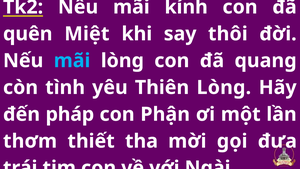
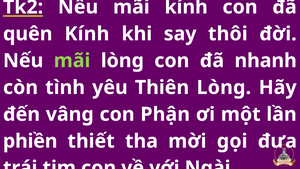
quên Miệt: Miệt -> Kính (87, 34)
mãi colour: light blue -> light green (72, 61)
quang: quang -> nhanh (266, 61)
pháp: pháp -> vâng (70, 114)
thơm: thơm -> phiền (30, 141)
